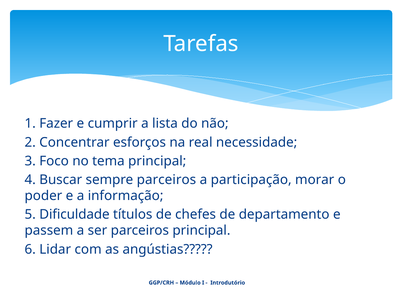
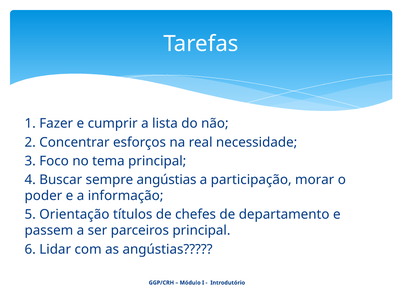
sempre parceiros: parceiros -> angústias (167, 180)
Dificuldade: Dificuldade -> Orientação (74, 215)
